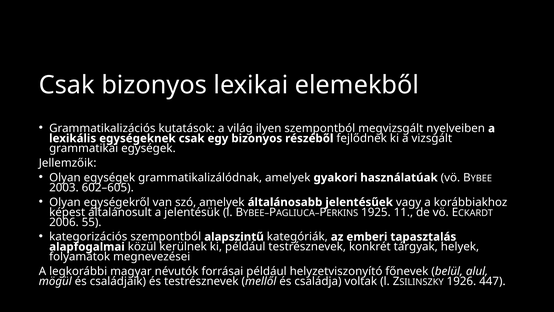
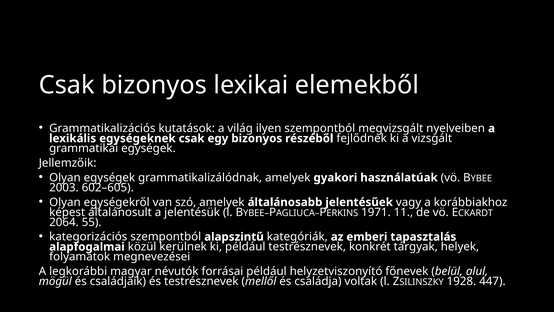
1925: 1925 -> 1971 (376, 212)
2006: 2006 -> 2064 (64, 222)
1926: 1926 -> 1928 (461, 281)
